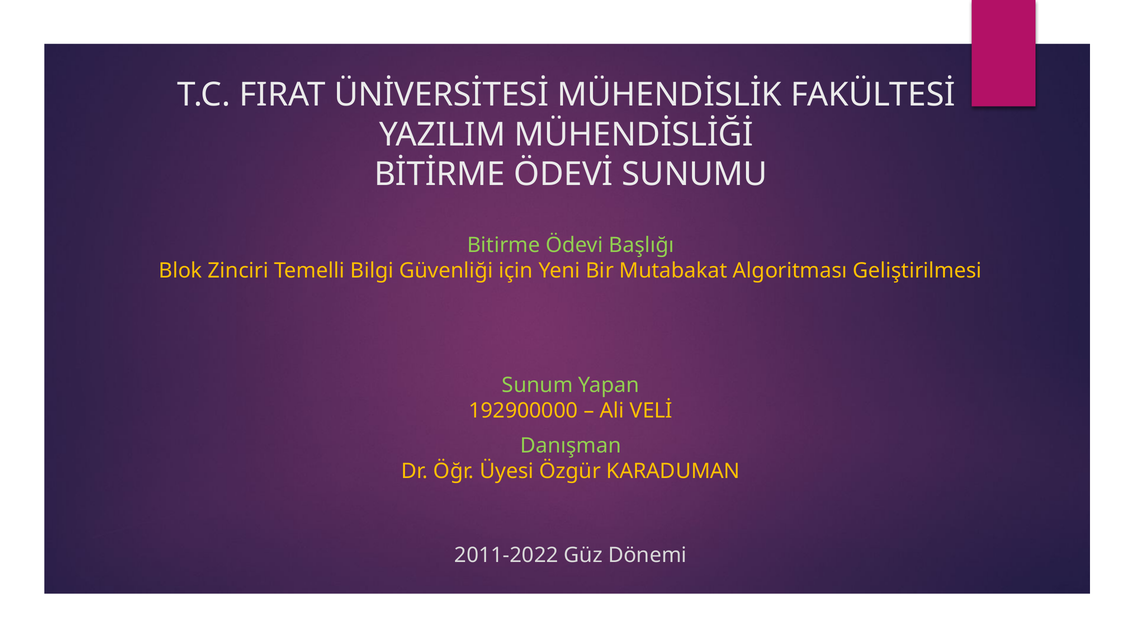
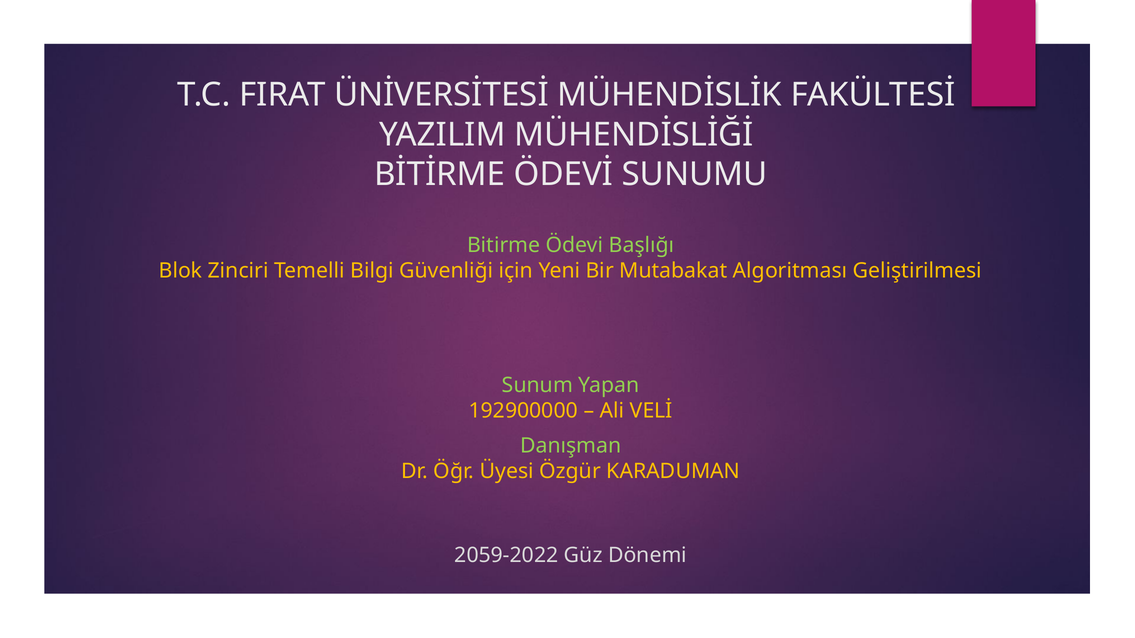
2011-2022: 2011-2022 -> 2059-2022 (506, 555)
